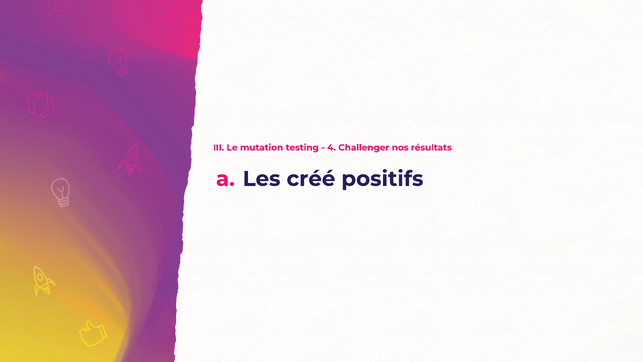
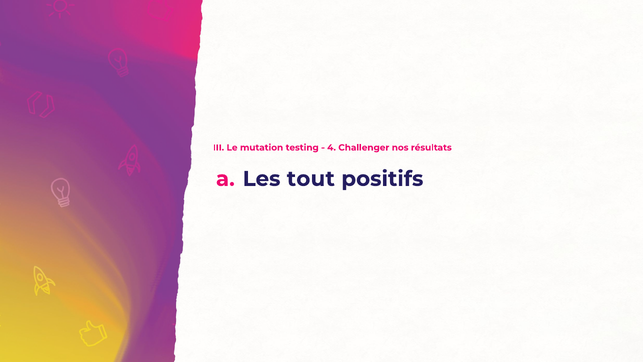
créé: créé -> tout (311, 179)
